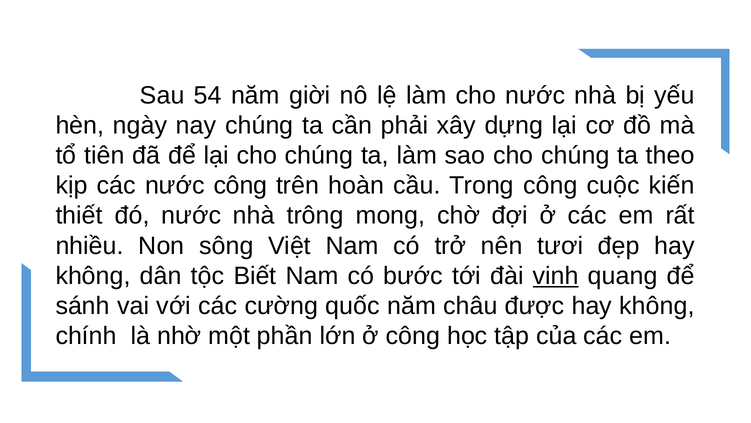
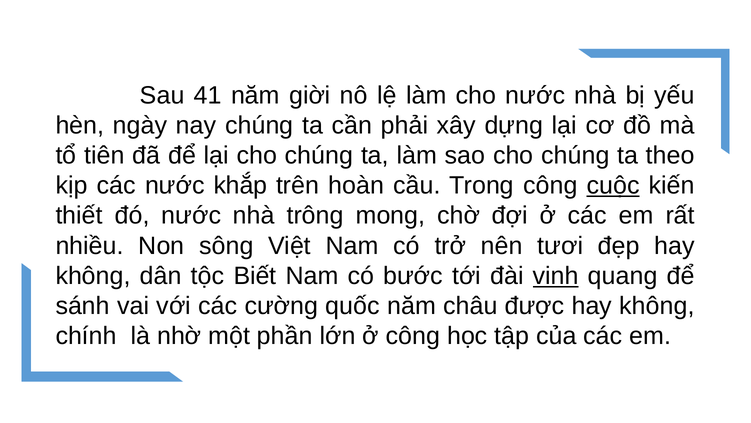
54: 54 -> 41 (208, 95)
nước công: công -> khắp (240, 185)
cuộc underline: none -> present (613, 185)
